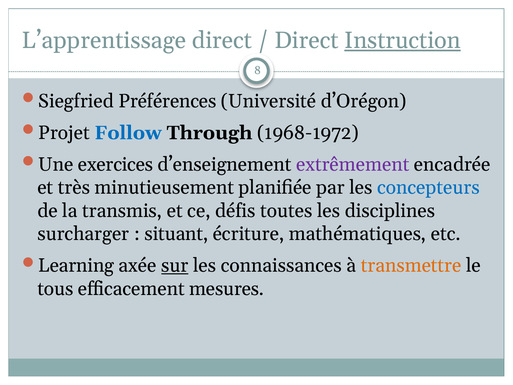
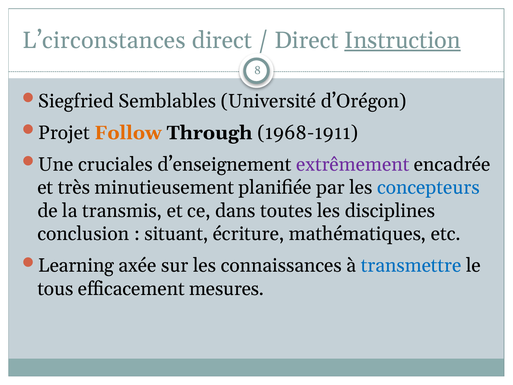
L’apprentissage: L’apprentissage -> L’circonstances (104, 40)
Préférences: Préférences -> Semblables (167, 101)
Follow colour: blue -> orange (128, 133)
1968-1972: 1968-1972 -> 1968-1911 (308, 133)
exercices: exercices -> cruciales (116, 164)
défis: défis -> dans (235, 211)
surcharger: surcharger -> conclusion (83, 234)
sur underline: present -> none (175, 265)
transmettre colour: orange -> blue (411, 265)
